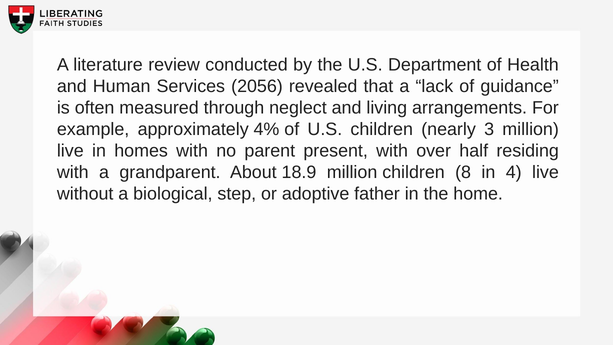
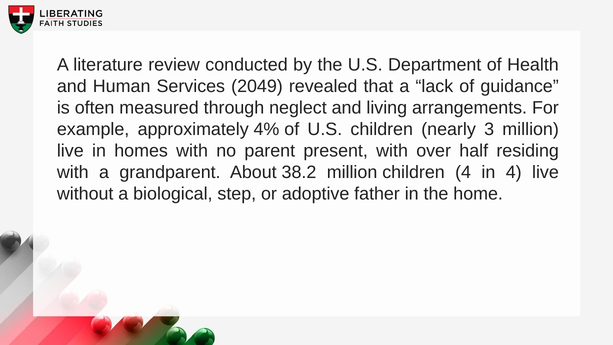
2056: 2056 -> 2049 (257, 86)
18.9: 18.9 -> 38.2 (299, 172)
children 8: 8 -> 4 (463, 172)
